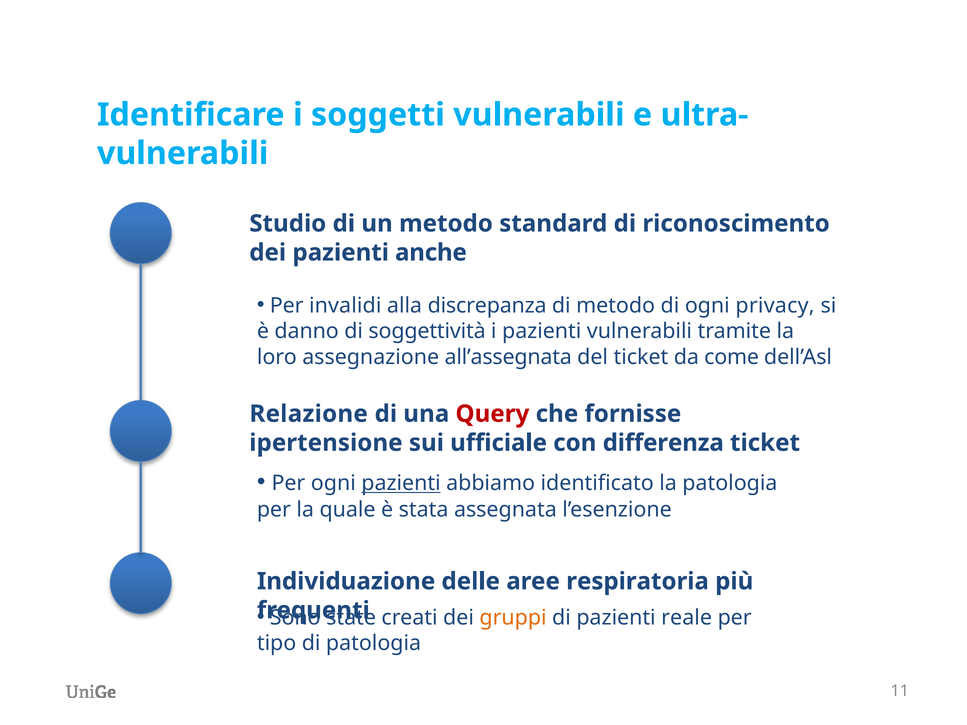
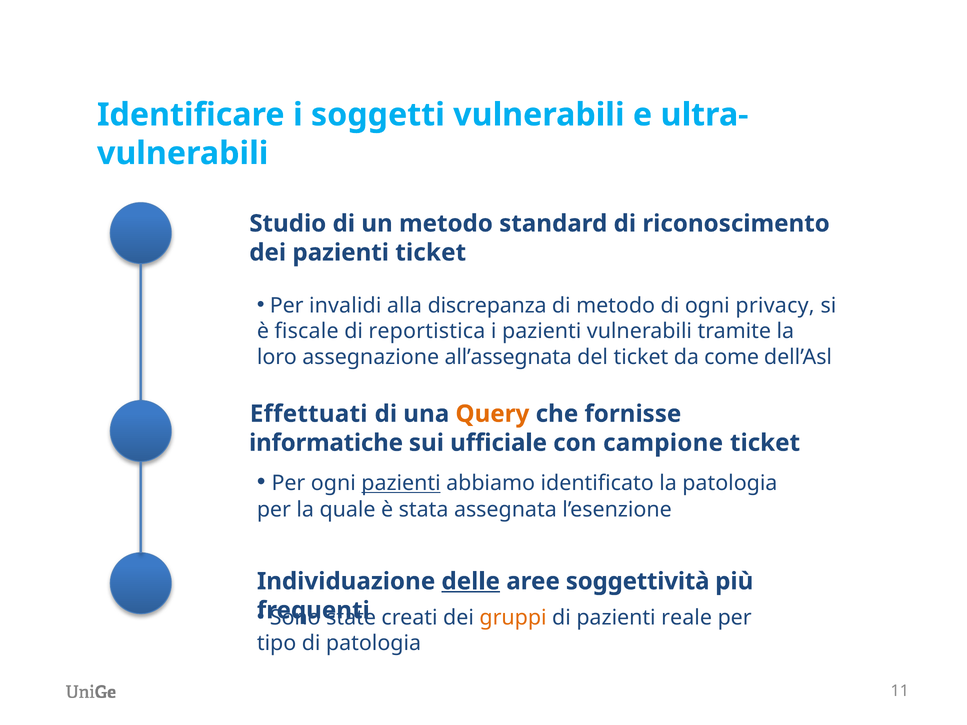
pazienti anche: anche -> ticket (431, 253)
danno: danno -> fiscale (307, 331)
soggettività: soggettività -> reportistica (427, 331)
Relazione: Relazione -> Effettuati (309, 414)
Query colour: red -> orange (492, 414)
ipertensione: ipertensione -> informatiche (326, 443)
differenza: differenza -> campione (663, 443)
delle underline: none -> present (471, 582)
respiratoria: respiratoria -> soggettività (638, 582)
